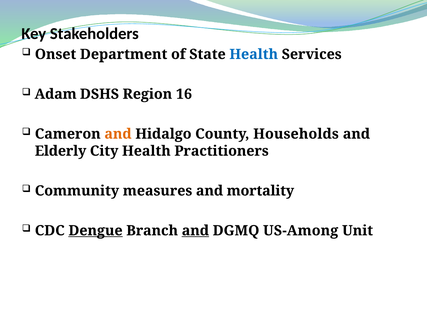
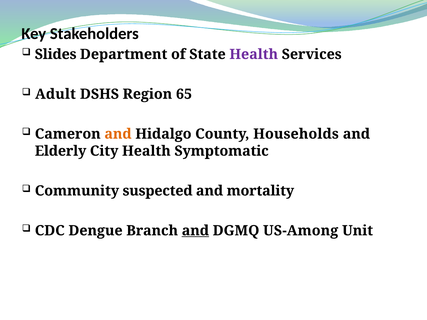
Onset: Onset -> Slides (56, 54)
Health colour: blue -> purple (254, 54)
Adam: Adam -> Adult (55, 94)
16: 16 -> 65 (184, 94)
Practitioners: Practitioners -> Symptomatic (222, 151)
measures: measures -> suspected (158, 191)
Dengue underline: present -> none (96, 231)
